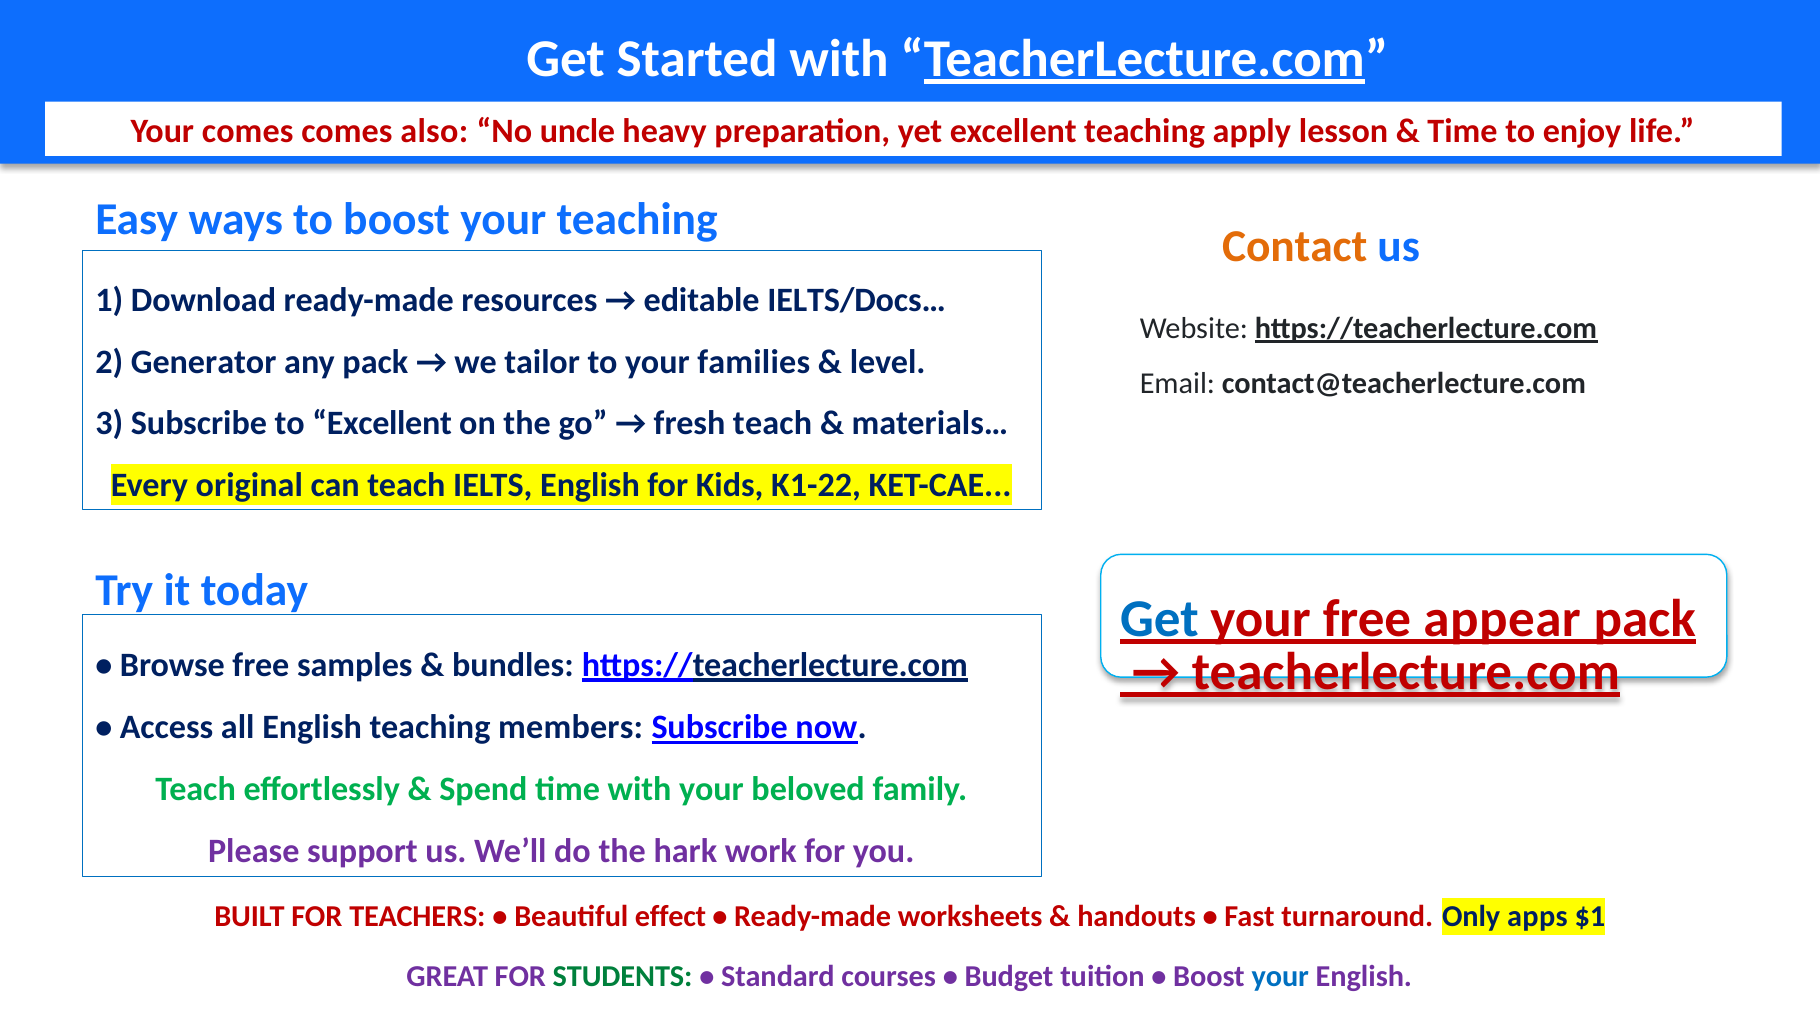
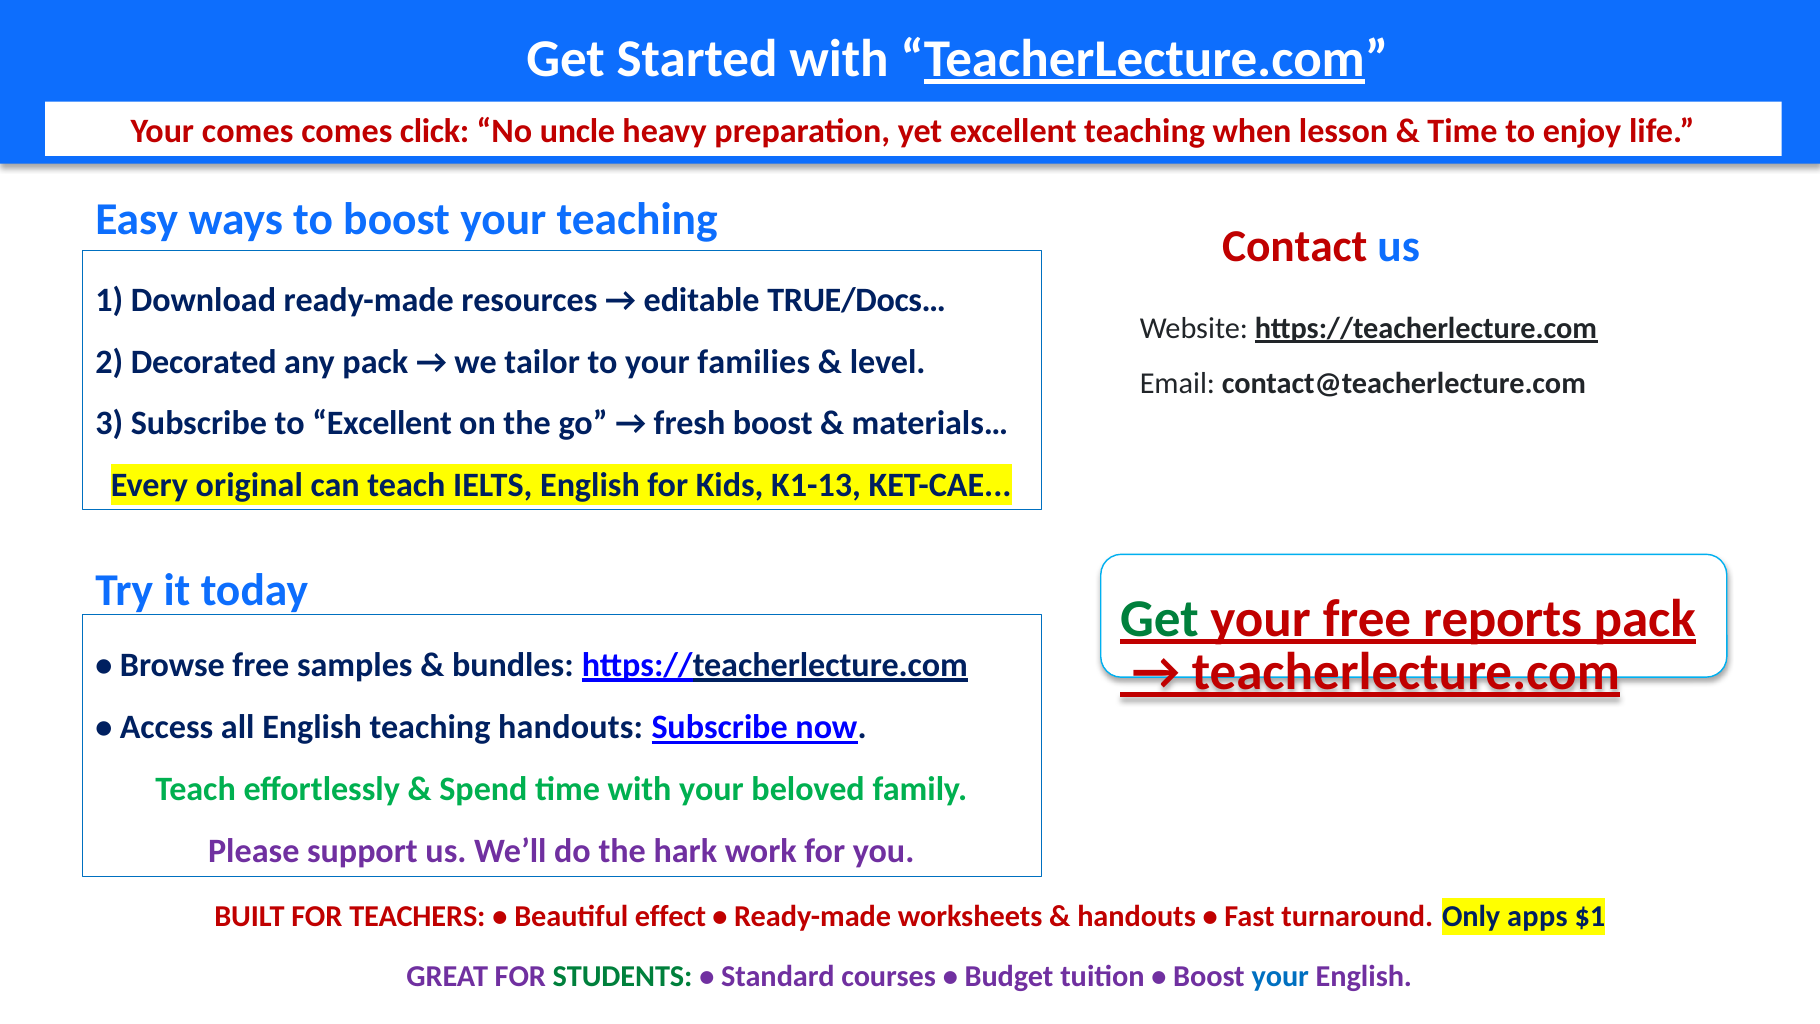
also: also -> click (435, 131)
apply: apply -> when (1252, 131)
Contact colour: orange -> red (1295, 246)
IELTS/Docs…: IELTS/Docs… -> TRUE/Docs… (857, 300)
Generator: Generator -> Decorated (204, 362)
fresh teach: teach -> boost (773, 423)
K1-22: K1-22 -> K1-13 (816, 485)
Get colour: blue -> green (1159, 619)
appear: appear -> reports (1503, 619)
teaching members: members -> handouts (571, 727)
